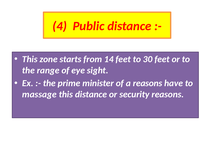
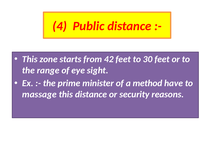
14: 14 -> 42 (109, 60)
a reasons: reasons -> method (148, 84)
